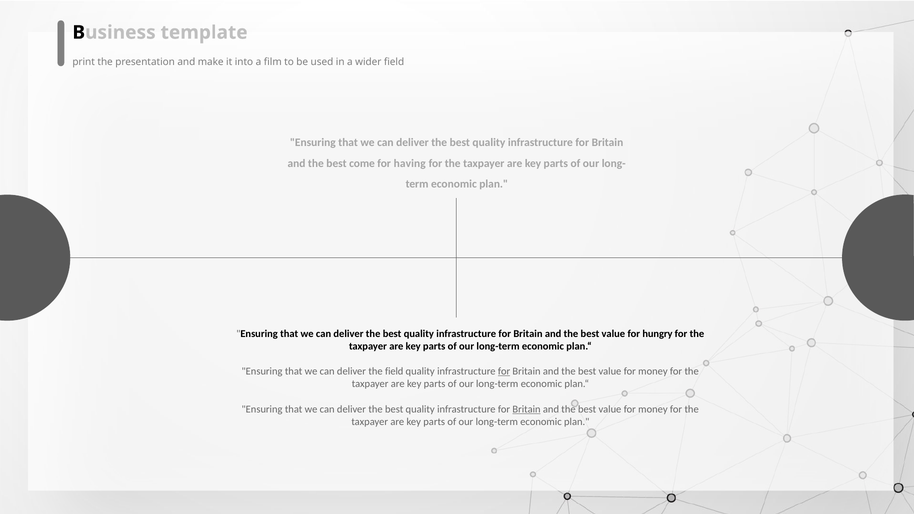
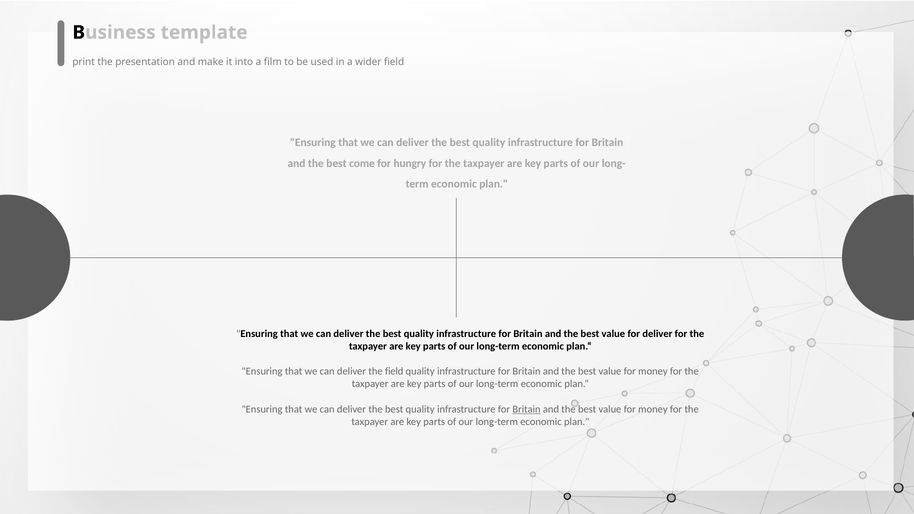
having: having -> hungry (410, 163)
for hungry: hungry -> deliver (657, 334)
for underline: present -> none (504, 371)
